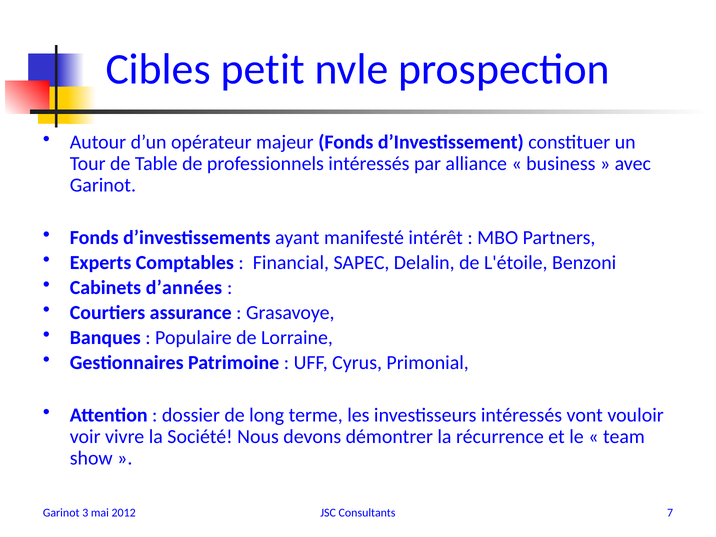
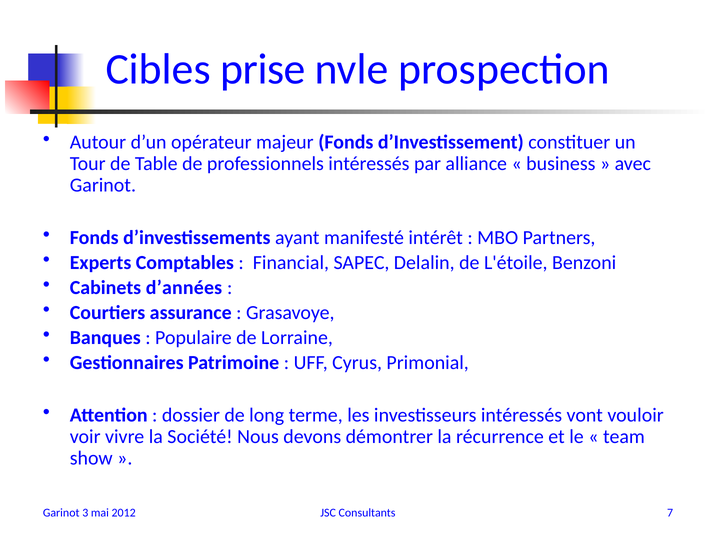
petit: petit -> prise (263, 69)
